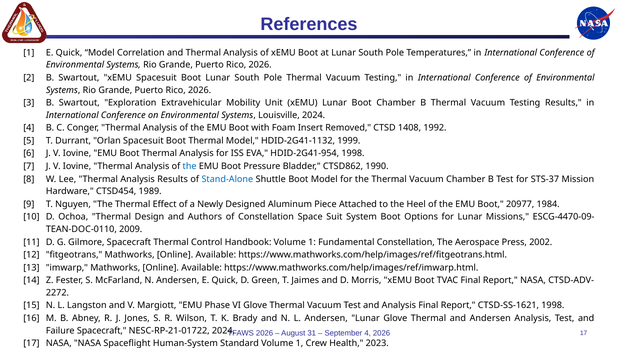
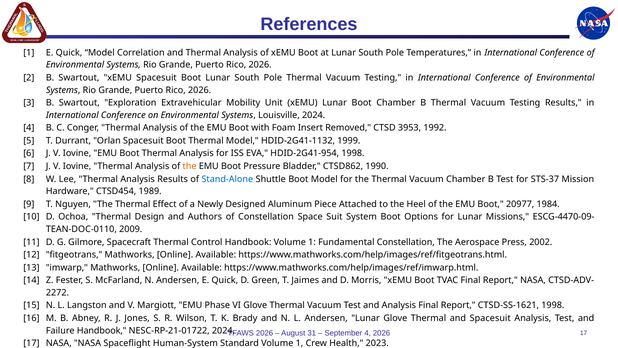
1408: 1408 -> 3953 (410, 128)
the colour: blue -> orange (190, 166)
and Andersen: Andersen -> Spacesuit (490, 318)
Failure Spacecraft: Spacecraft -> Handbook (102, 330)
